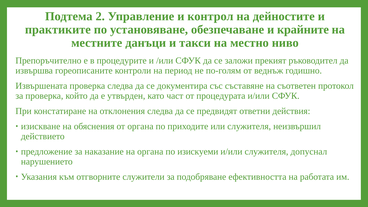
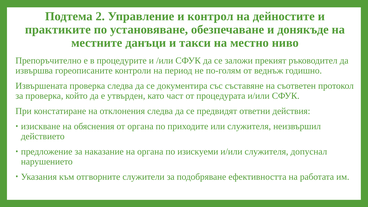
крайните: крайните -> донякъде (303, 30)
